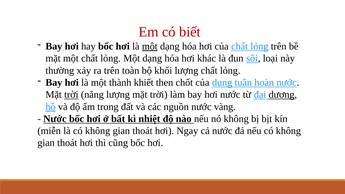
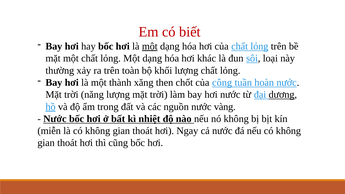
khiết: khiết -> xăng (144, 83)
dung: dung -> công (222, 83)
trời underline: present -> none (71, 95)
